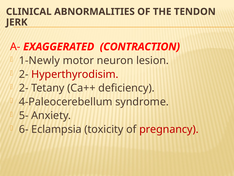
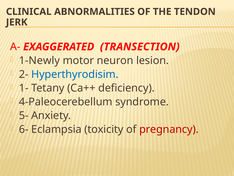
CONTRACTION: CONTRACTION -> TRANSECTION (140, 47)
Hyperthyrodisim colour: red -> blue (75, 74)
2-: 2- -> 1- (24, 88)
